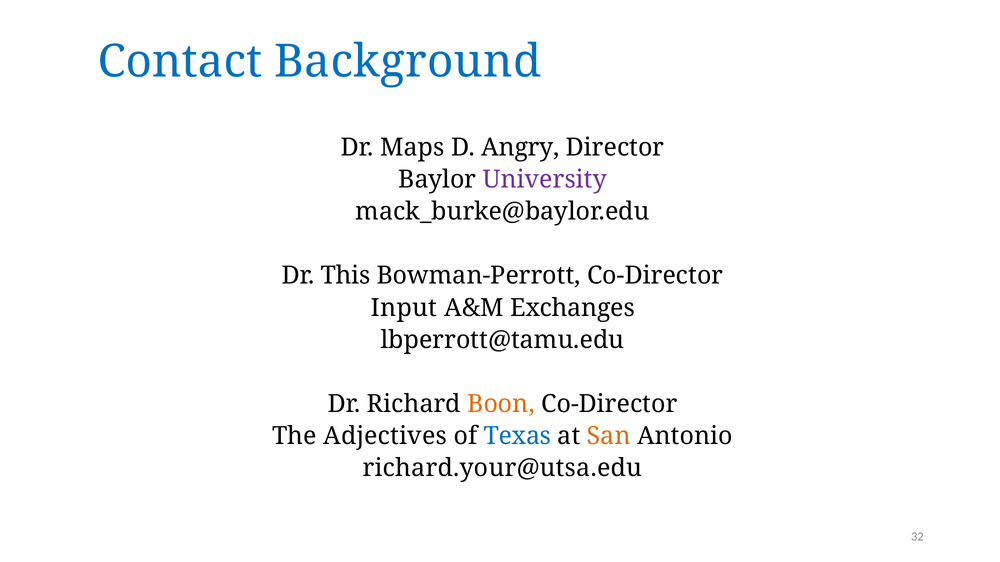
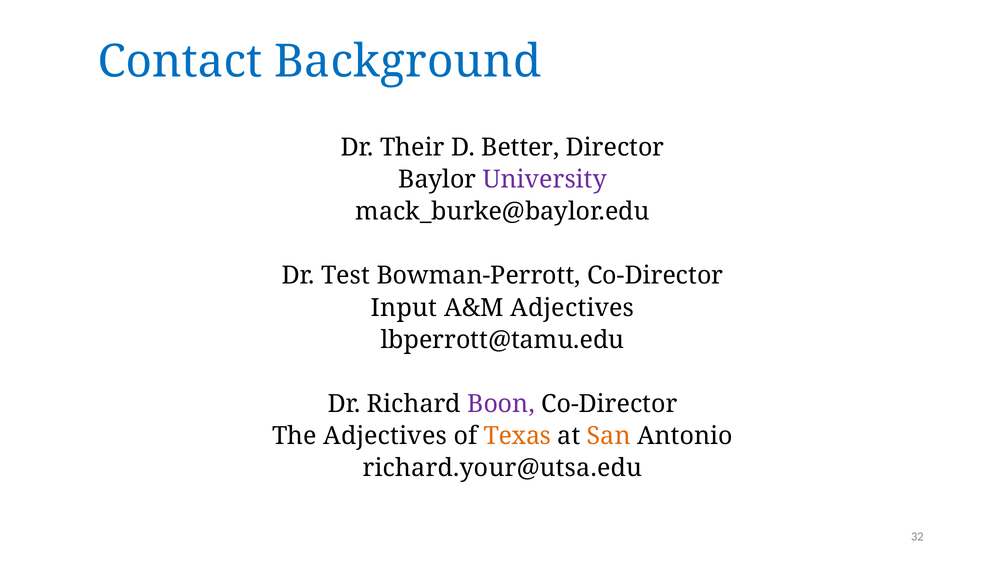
Maps: Maps -> Their (412, 148)
Angry: Angry -> Better (520, 148)
This: This -> Test (346, 276)
A&M Exchanges: Exchanges -> Adjectives (572, 308)
Boon colour: orange -> purple (501, 404)
Texas colour: blue -> orange (517, 436)
